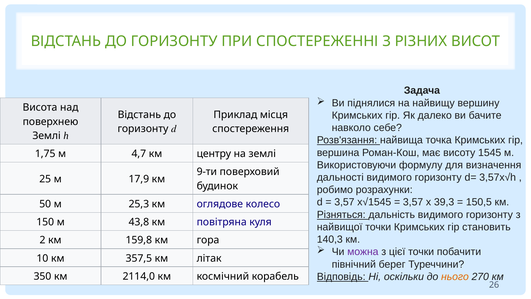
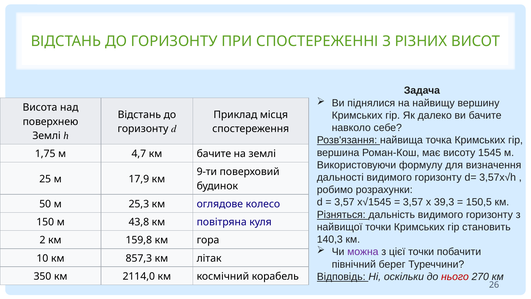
км центру: центру -> бачите (214, 154)
357,5: 357,5 -> 857,3 (139, 258)
нього colour: orange -> red (455, 276)
